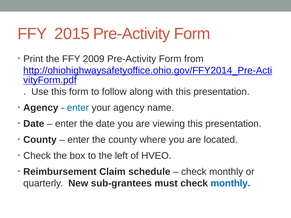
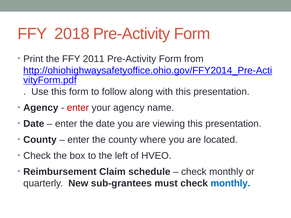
2015: 2015 -> 2018 (72, 34)
2009: 2009 -> 2011 (94, 59)
enter colour: blue -> red (78, 108)
